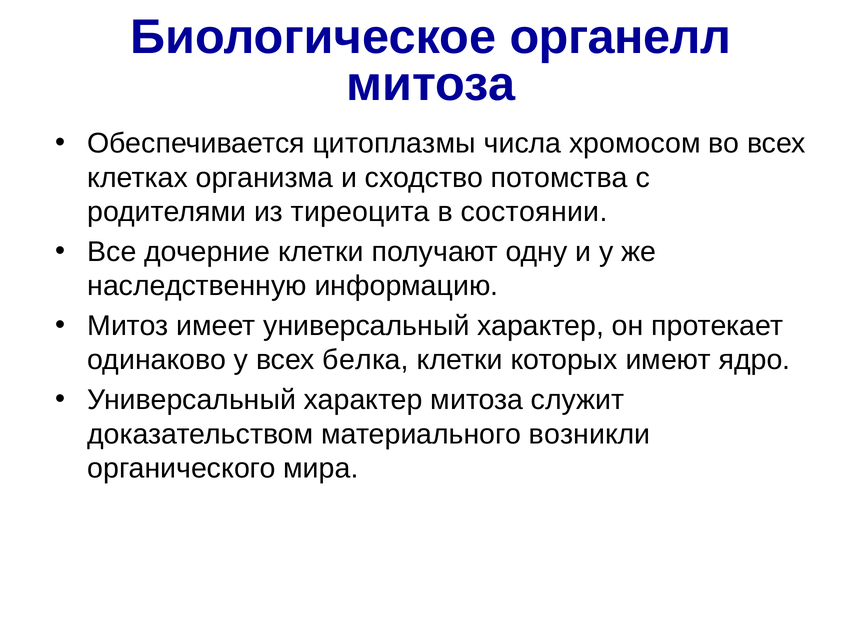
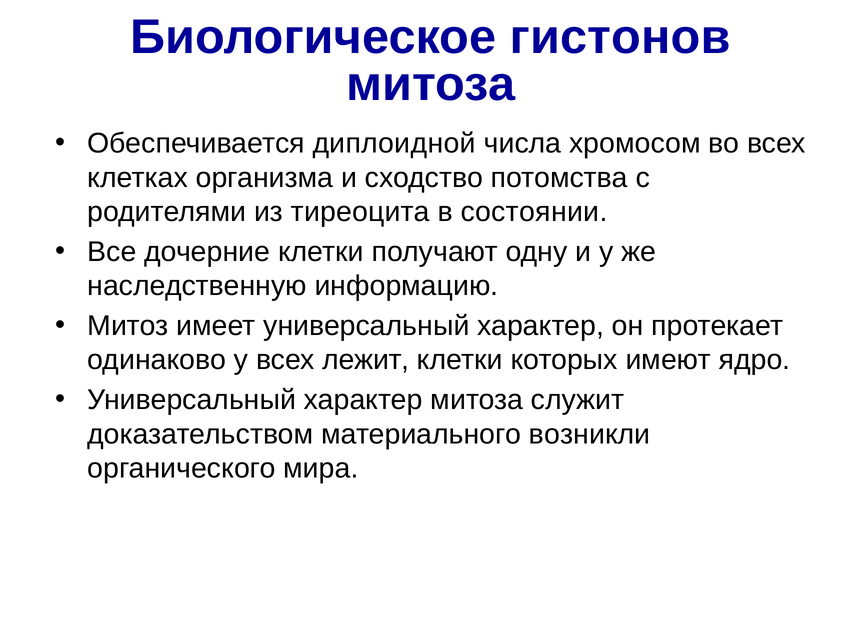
органелл: органелл -> гистонов (620, 37)
цитоплазмы: цитоплазмы -> диплоидной (394, 144)
белка: белка -> лежит (366, 360)
